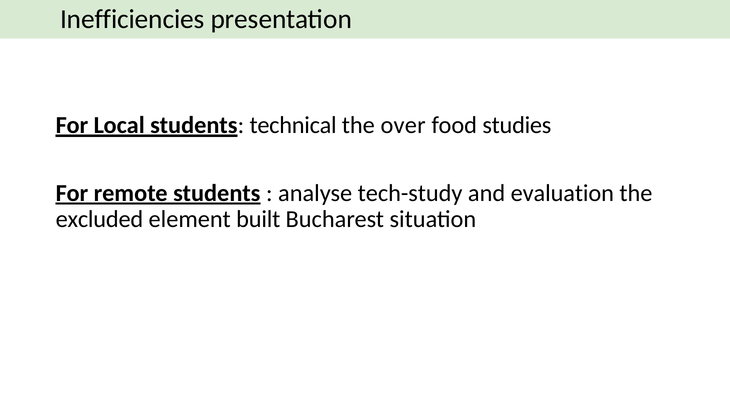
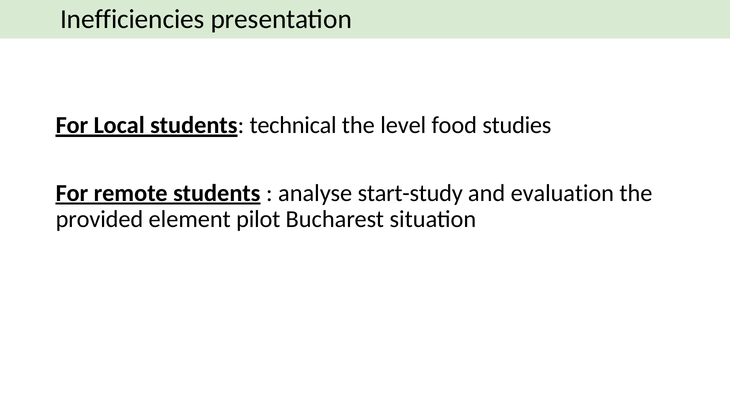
over: over -> level (403, 125)
tech-study: tech-study -> start-study (410, 193)
excluded: excluded -> provided (99, 219)
built: built -> pilot (258, 219)
